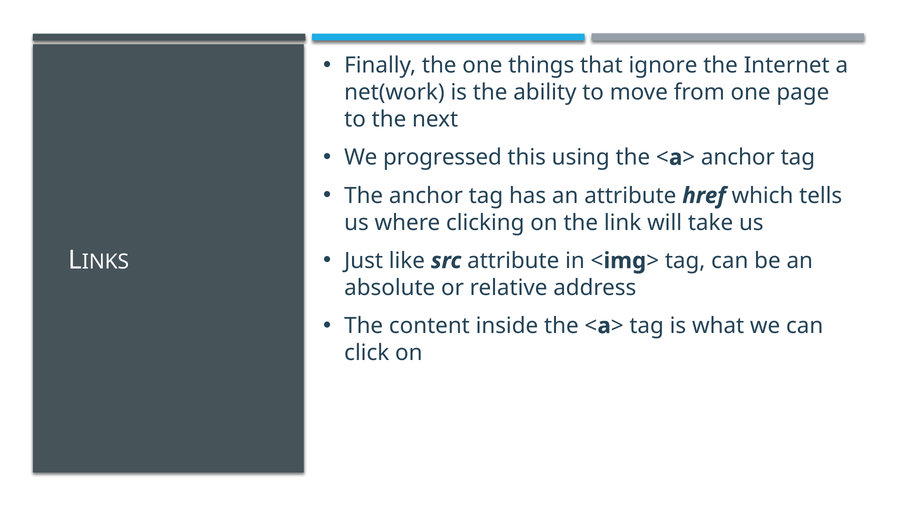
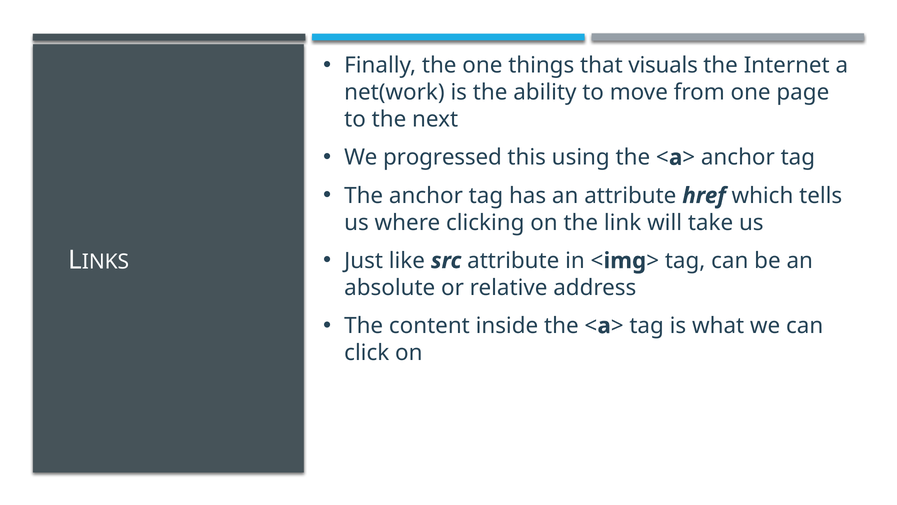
ignore: ignore -> visuals (663, 65)
